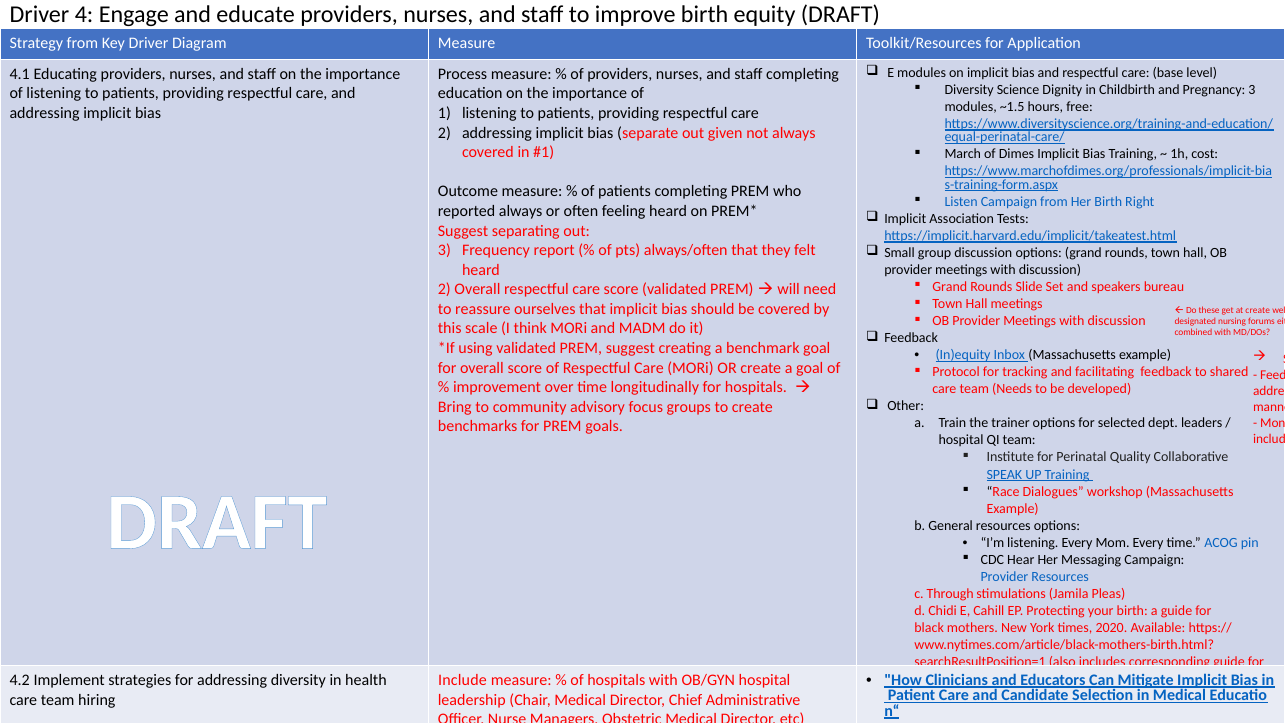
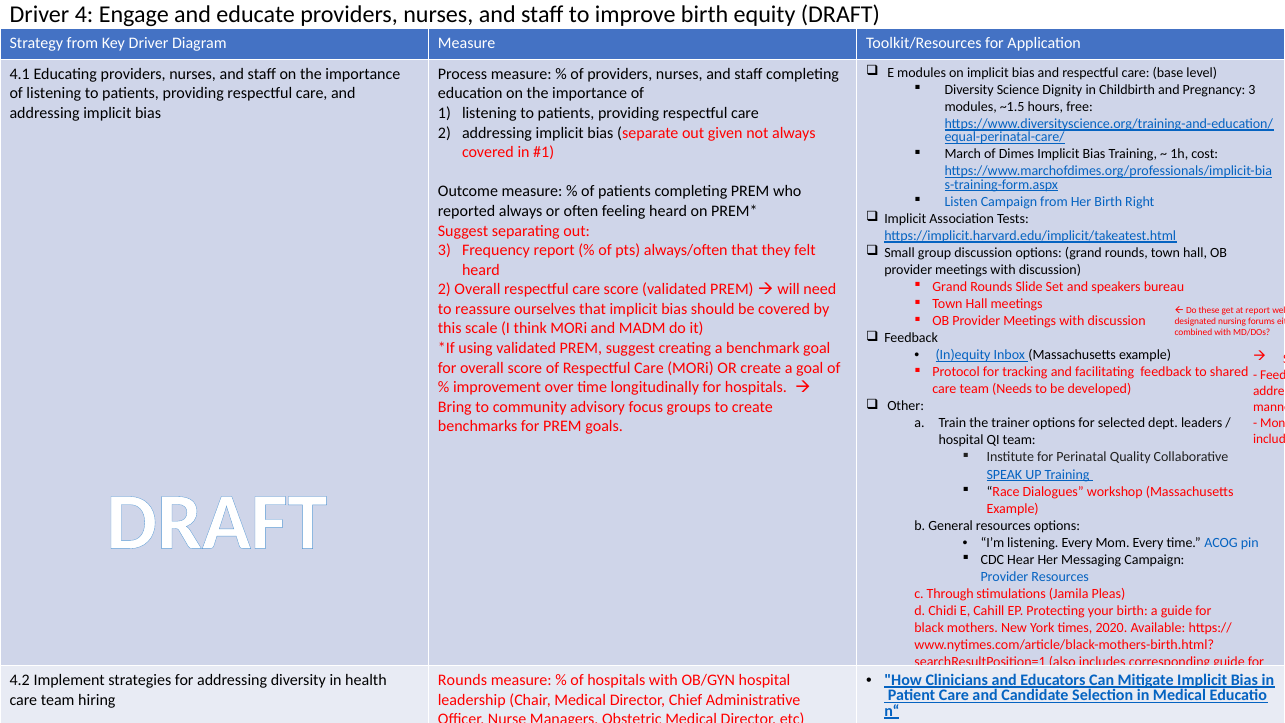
at create: create -> report (1258, 310)
Include: Include -> Rounds (463, 680)
